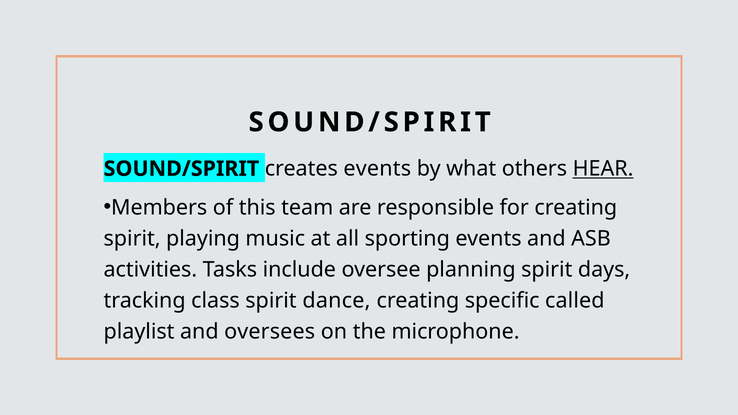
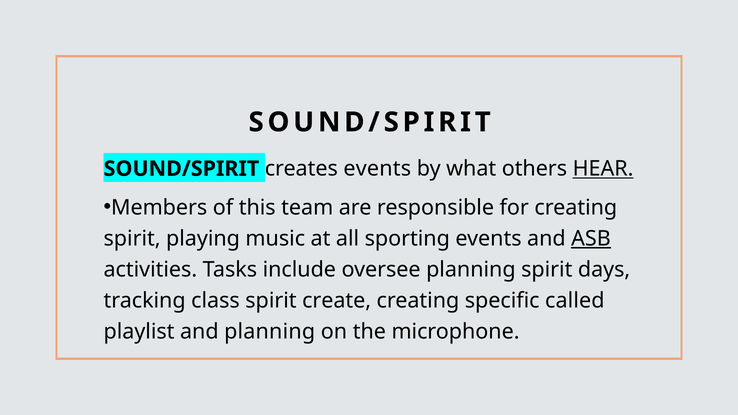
ASB underline: none -> present (591, 239)
dance: dance -> create (337, 301)
and oversees: oversees -> planning (270, 332)
